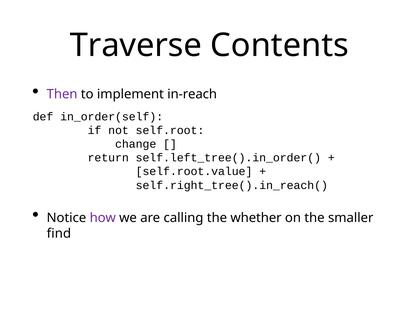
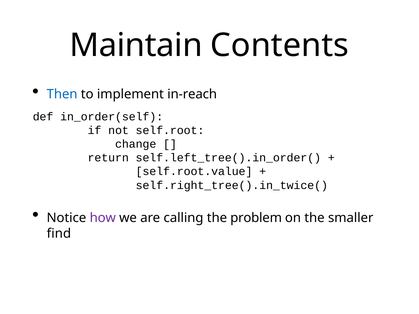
Traverse: Traverse -> Maintain (136, 45)
Then colour: purple -> blue (62, 94)
self.right_tree().in_reach(: self.right_tree().in_reach( -> self.right_tree().in_twice( (232, 185)
whether: whether -> problem (256, 218)
